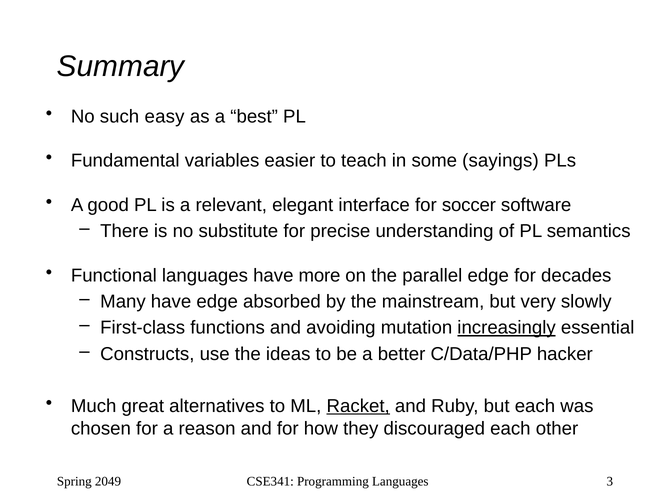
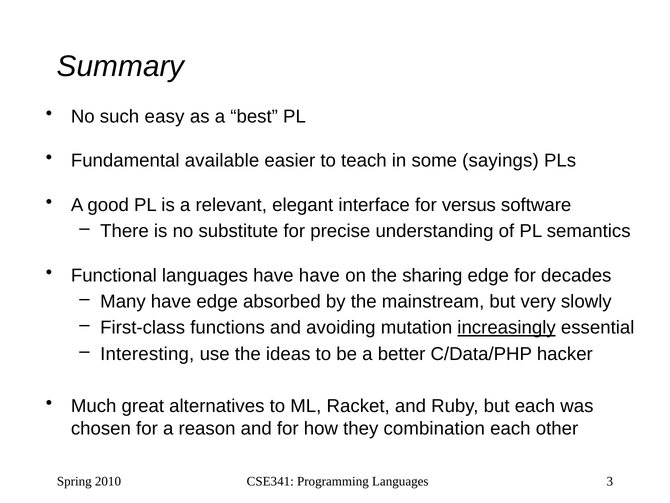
variables: variables -> available (222, 161)
soccer: soccer -> versus (469, 205)
have more: more -> have (319, 275)
parallel: parallel -> sharing (432, 275)
Constructs: Constructs -> Interesting (147, 354)
Racket underline: present -> none (358, 406)
discouraged: discouraged -> combination (434, 428)
2049: 2049 -> 2010 (108, 481)
